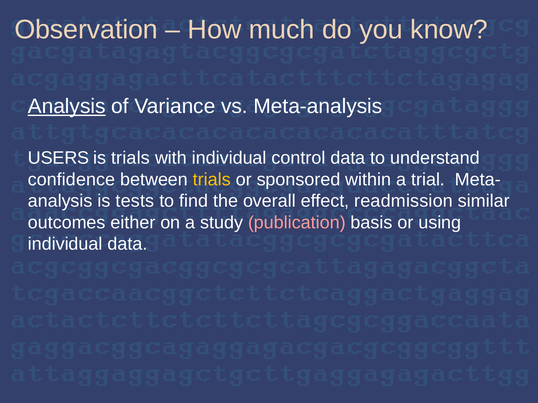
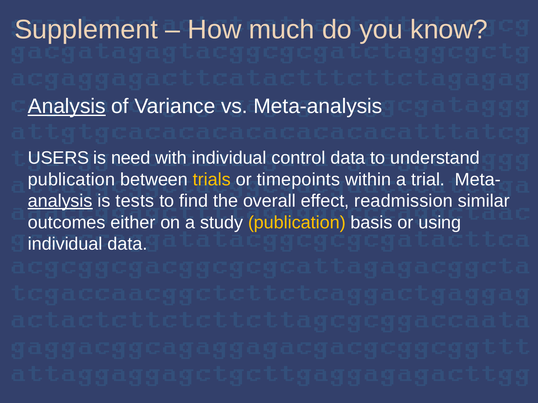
Observation: Observation -> Supplement (86, 30)
is trials: trials -> need (131, 158)
confidence: confidence -> publication (71, 180)
sponsored: sponsored -> timepoints (298, 180)
analysis underline: none -> present (60, 201)
publication colour: pink -> yellow (297, 223)
